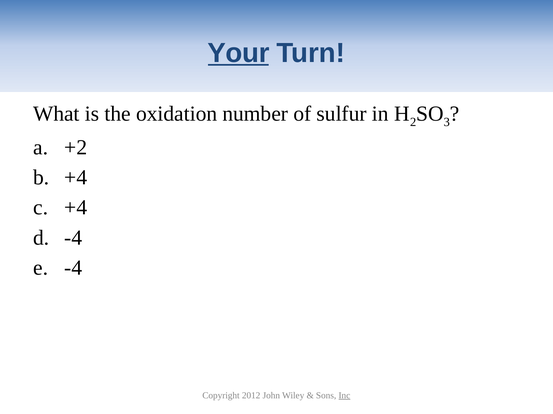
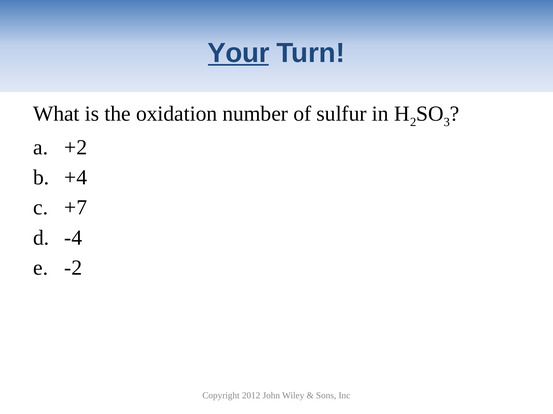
+4: +4 -> +7 (76, 208)
-4: -4 -> -2 (73, 268)
Inc underline: present -> none (344, 396)
